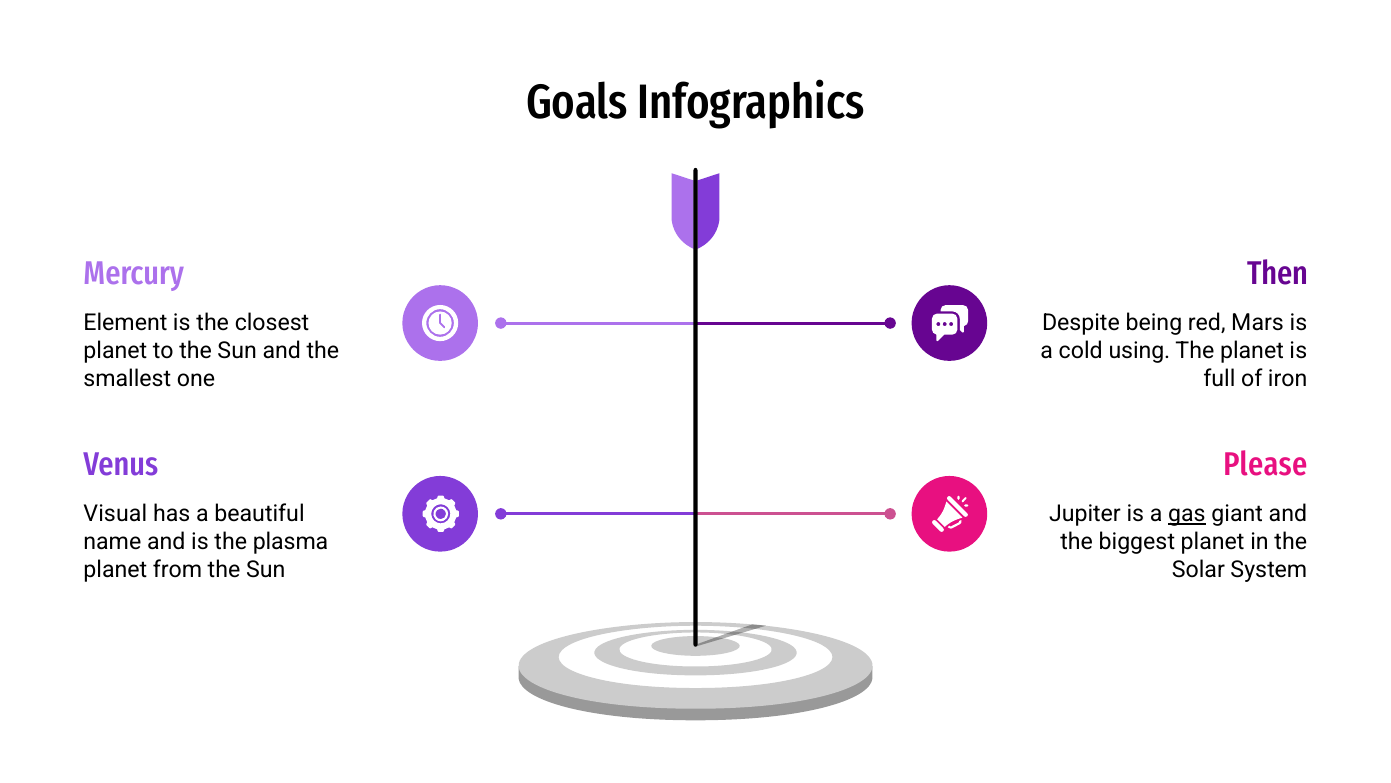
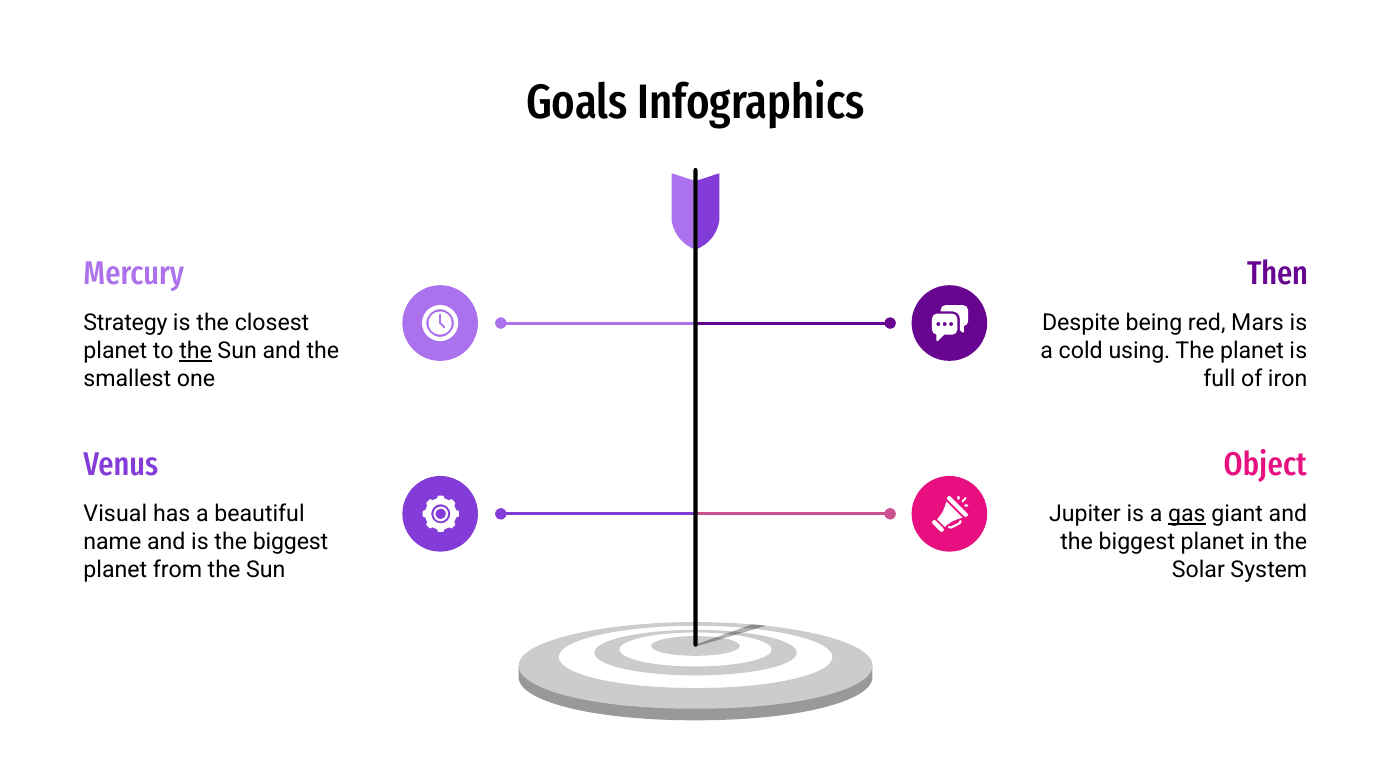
Element: Element -> Strategy (126, 323)
the underline: none -> present (196, 351)
Please: Please -> Object (1265, 464)
is the plasma: plasma -> biggest (291, 541)
